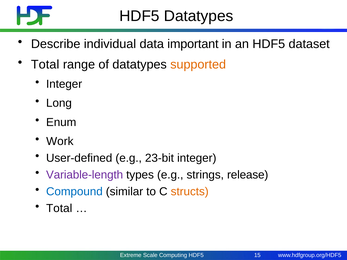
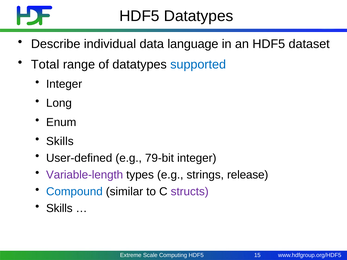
important: important -> language (193, 44)
supported colour: orange -> blue (198, 65)
Work: Work -> Skills (60, 141)
23-bit: 23-bit -> 79-bit (159, 158)
structs colour: orange -> purple (190, 192)
Total: Total -> Skills (59, 209)
